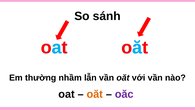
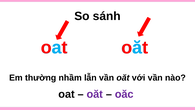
oăt colour: orange -> purple (95, 94)
